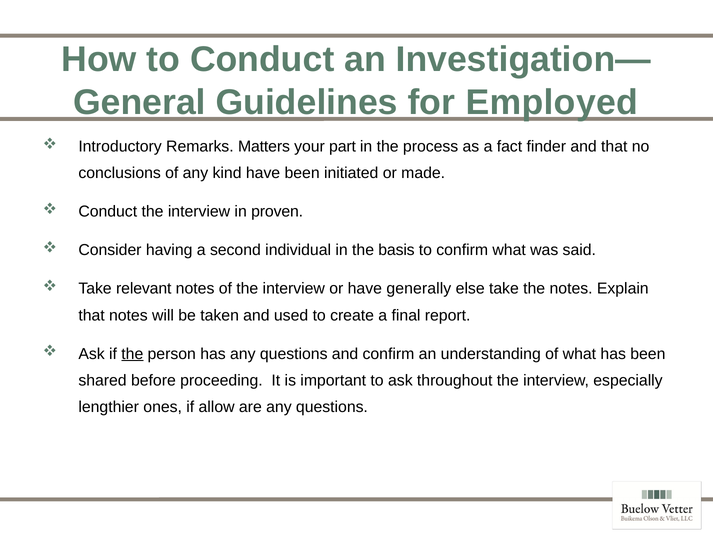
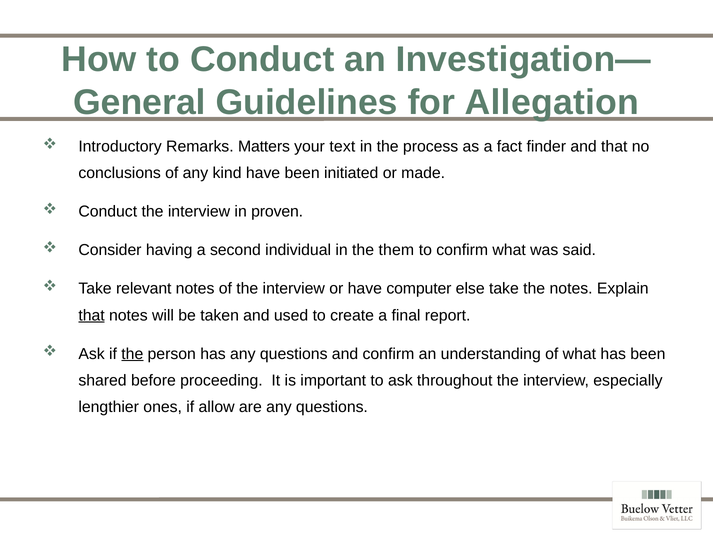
Employed: Employed -> Allegation (552, 102)
part: part -> text (342, 147)
basis: basis -> them (396, 250)
generally: generally -> computer (419, 289)
that underline: none -> present (92, 315)
